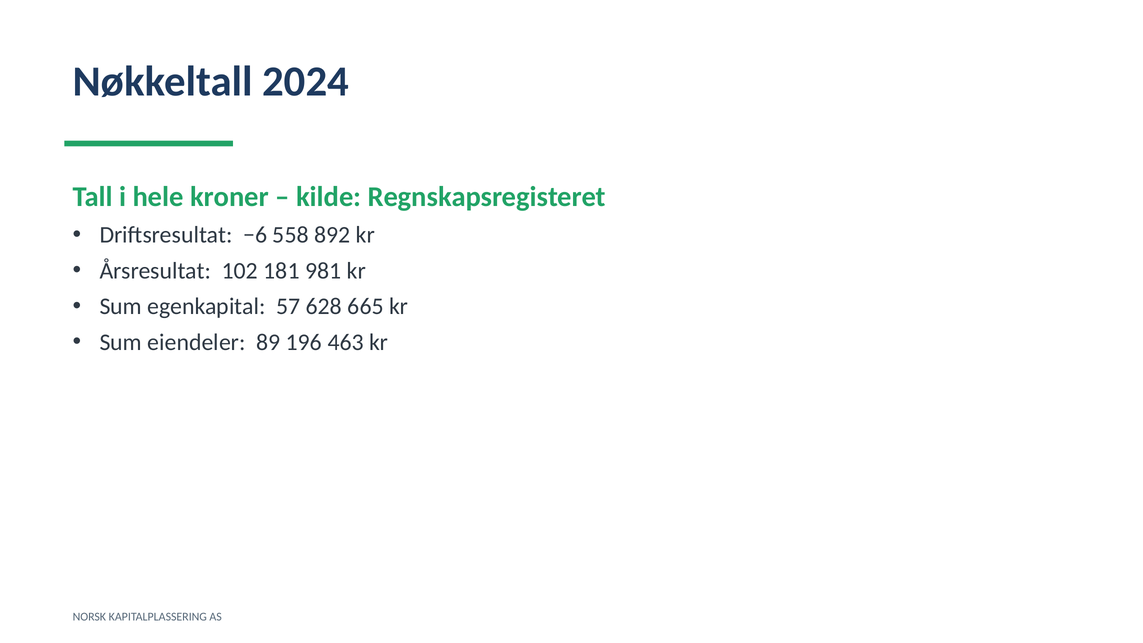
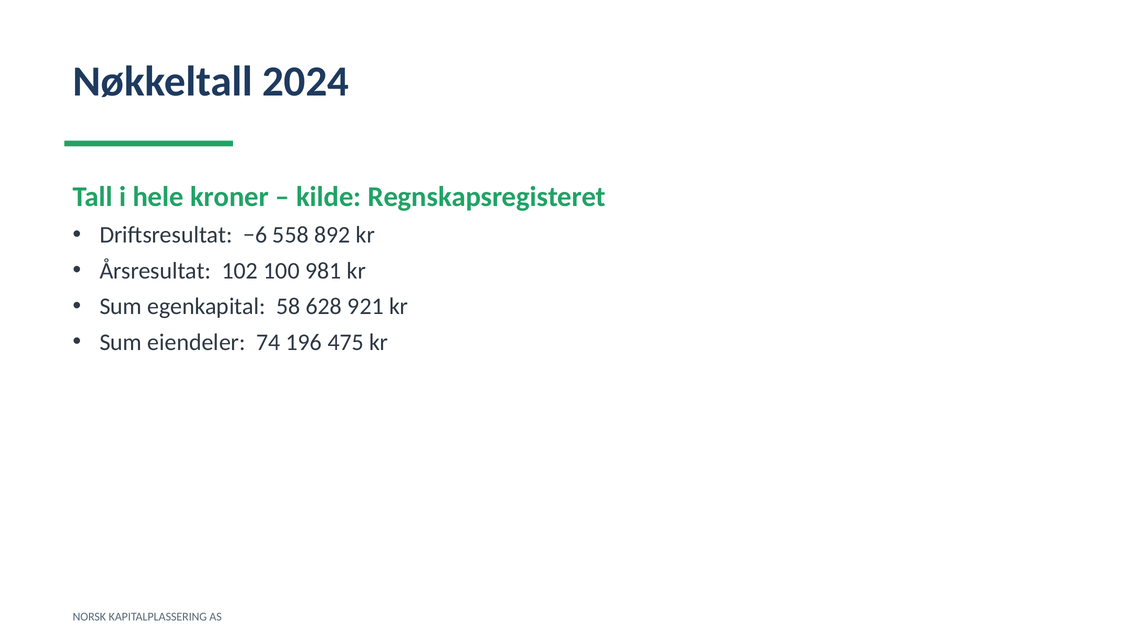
181: 181 -> 100 (281, 271)
57: 57 -> 58 (288, 307)
665: 665 -> 921 (366, 307)
89: 89 -> 74 (268, 342)
463: 463 -> 475 (346, 342)
